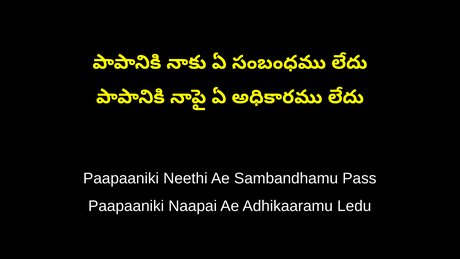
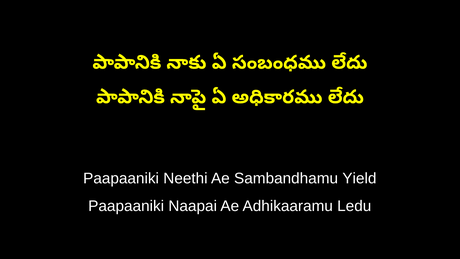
Pass: Pass -> Yield (359, 178)
